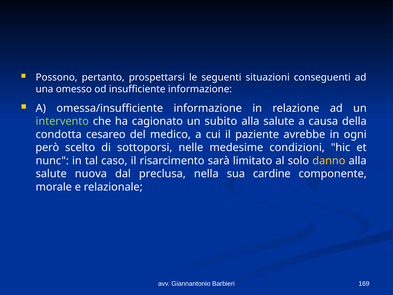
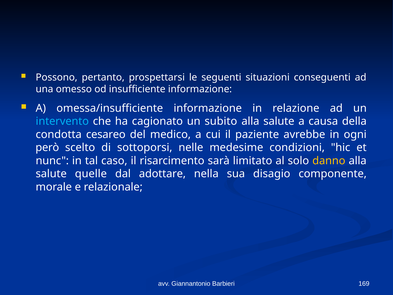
intervento colour: light green -> light blue (62, 121)
nuova: nuova -> quelle (91, 174)
preclusa: preclusa -> adottare (162, 174)
cardine: cardine -> disagio (272, 174)
